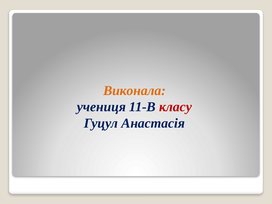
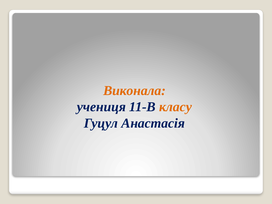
класу colour: red -> orange (175, 107)
